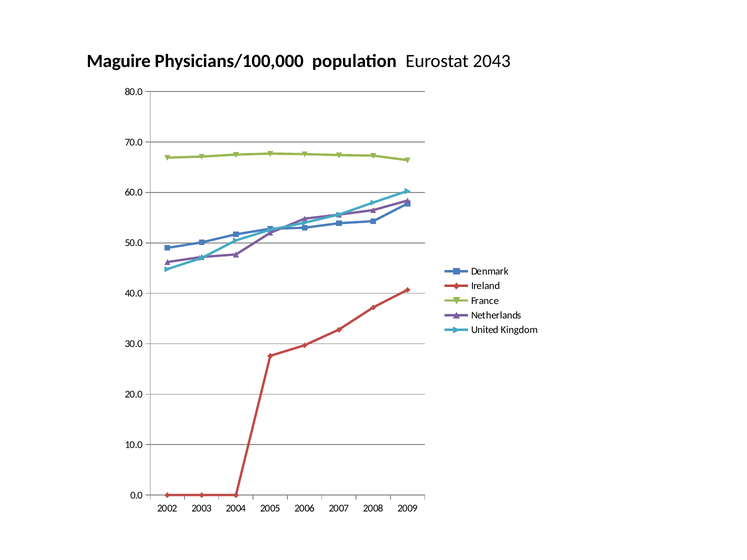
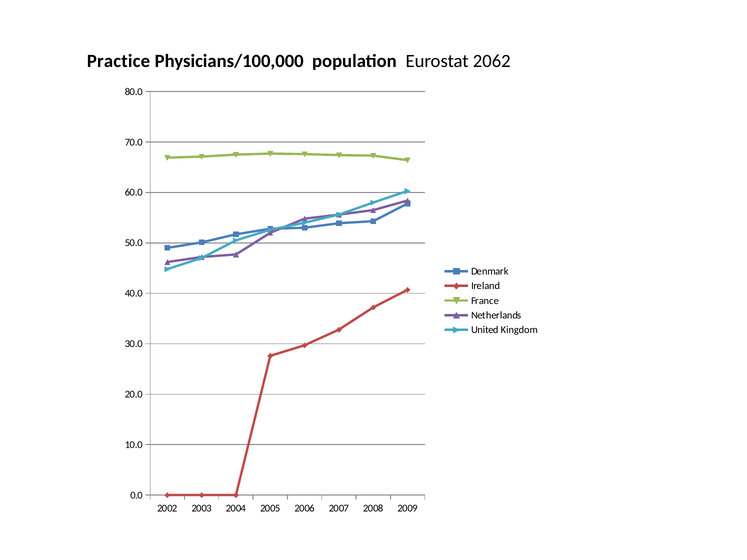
Maguire: Maguire -> Practice (119, 61)
2043: 2043 -> 2062 (492, 61)
